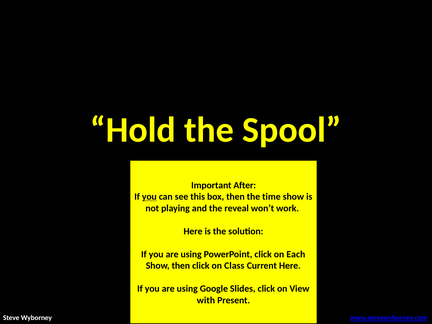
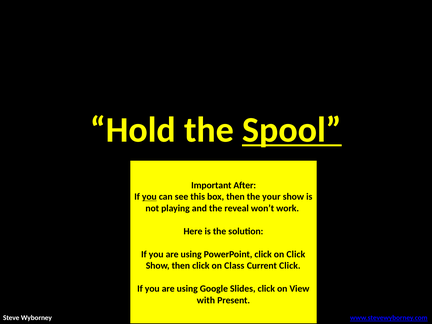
Spool underline: none -> present (292, 130)
time: time -> your (271, 197)
on Each: Each -> Click (296, 254)
Current Here: Here -> Click (290, 266)
